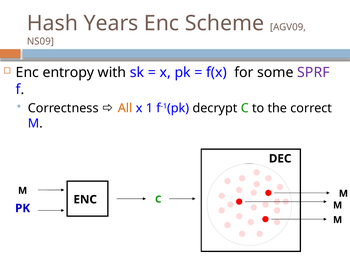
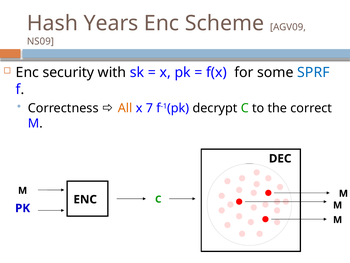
entropy: entropy -> security (68, 72)
SPRF colour: purple -> blue (313, 72)
1: 1 -> 7 (149, 108)
